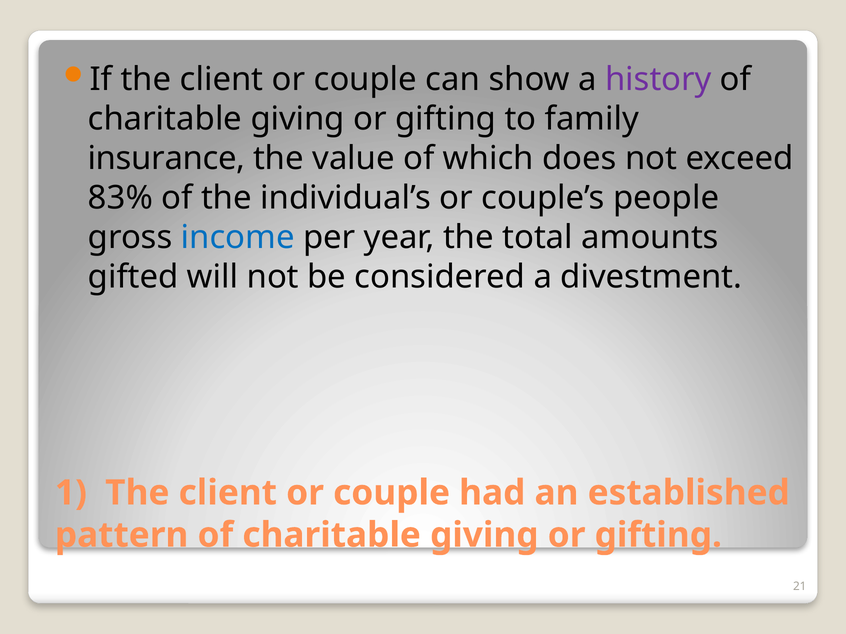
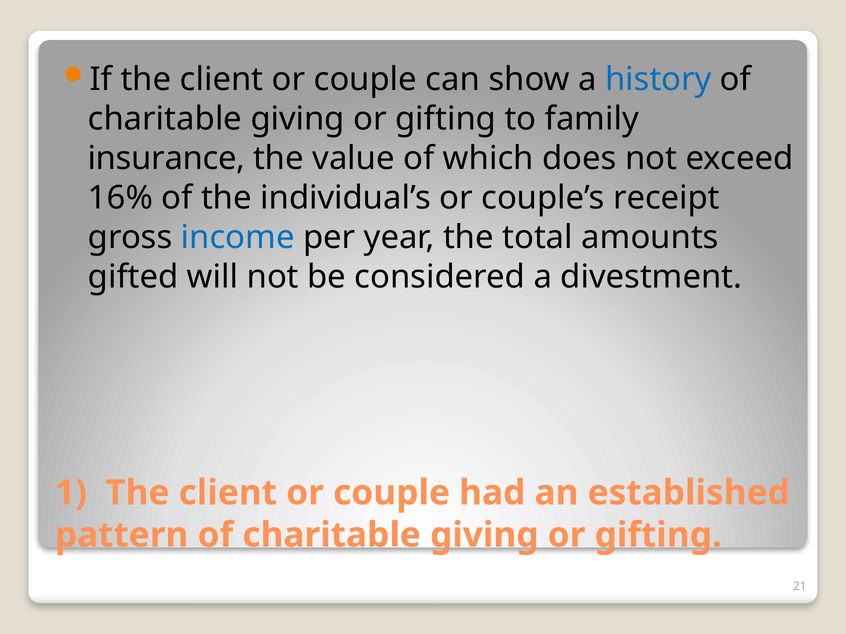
history colour: purple -> blue (658, 80)
83%: 83% -> 16% (120, 198)
people: people -> receipt (666, 198)
